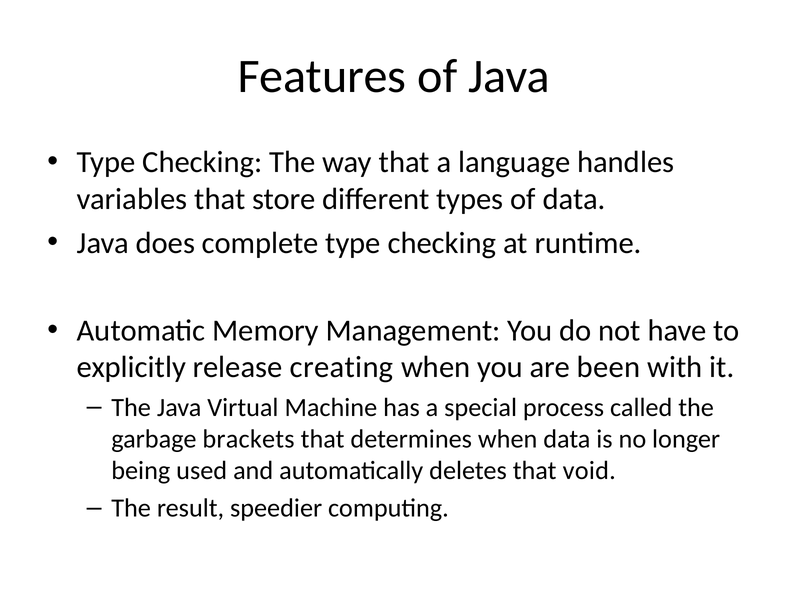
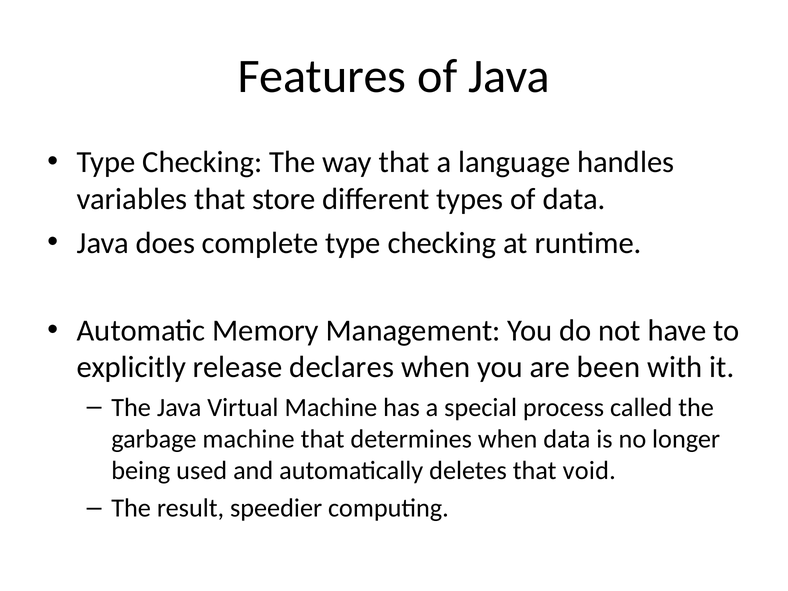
creating: creating -> declares (342, 367)
garbage brackets: brackets -> machine (249, 439)
